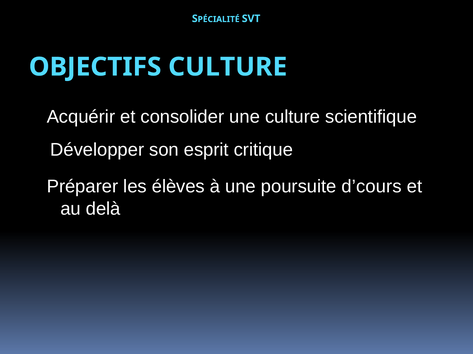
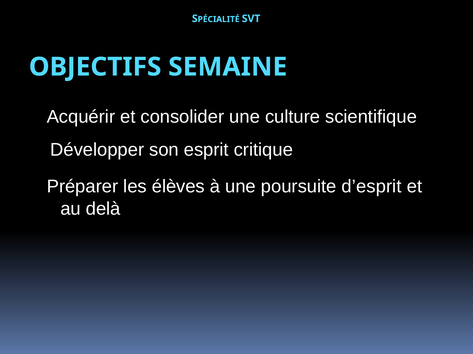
OBJECTIFS CULTURE: CULTURE -> SEMAINE (228, 67)
d’cours: d’cours -> d’esprit (372, 187)
